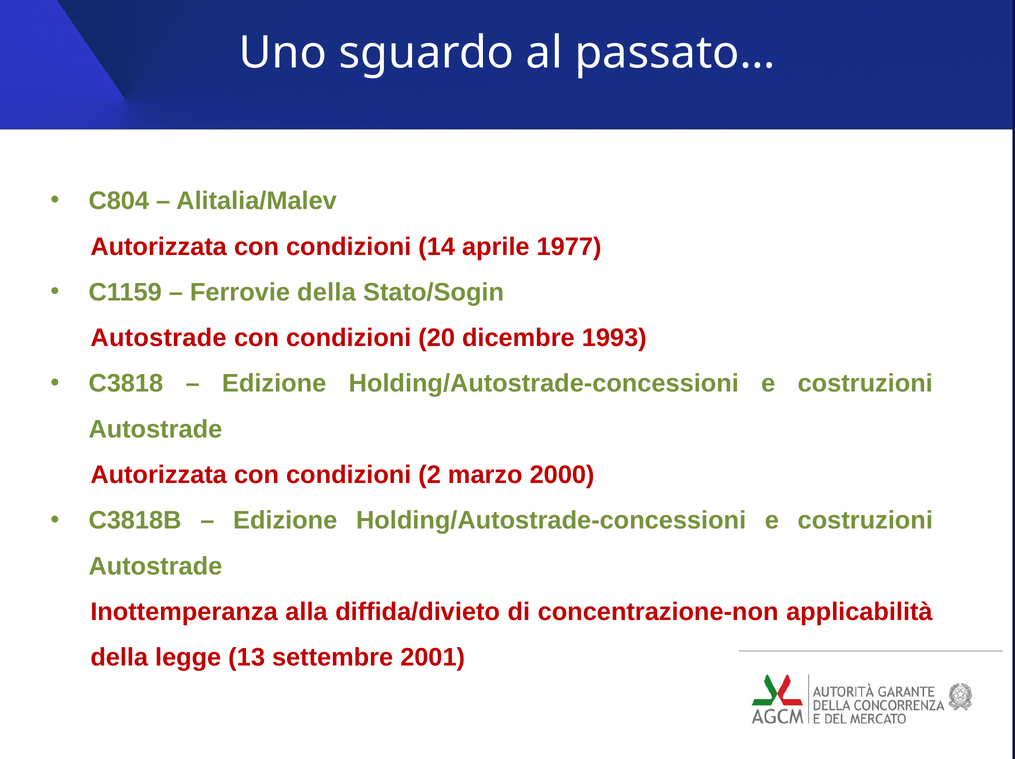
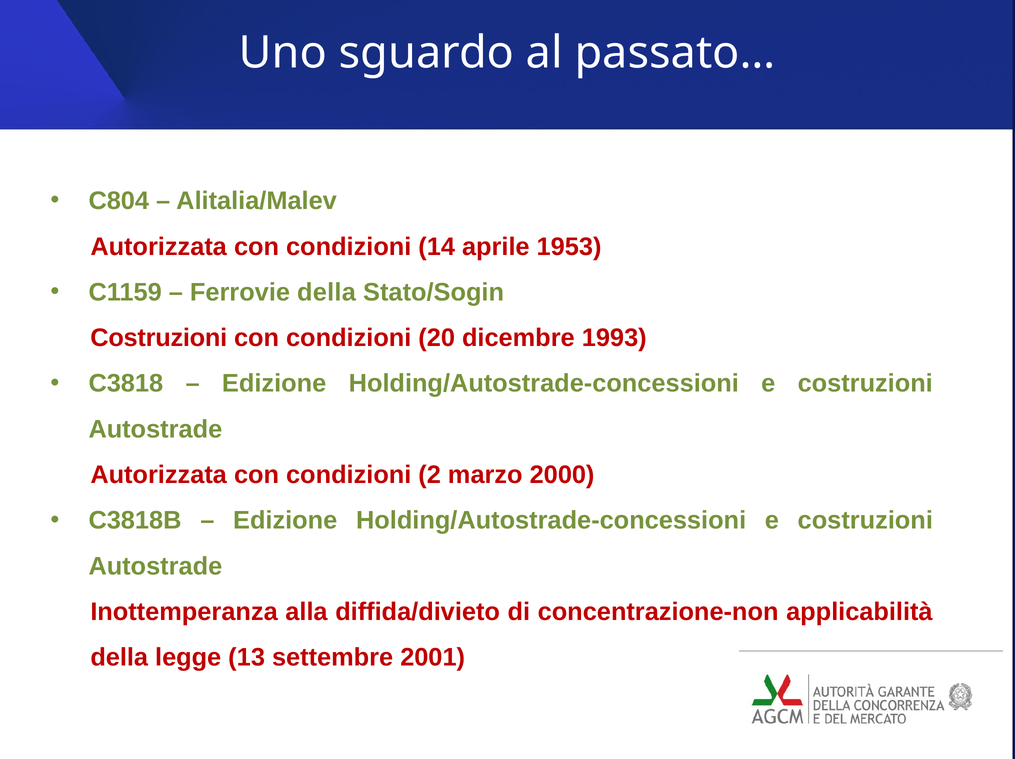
1977: 1977 -> 1953 (569, 247)
Autostrade: Autostrade -> Costruzioni (159, 338)
